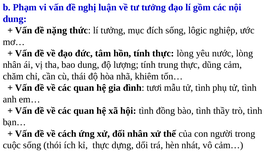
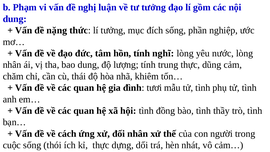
lôgic: lôgic -> phần (198, 30)
tính thực: thực -> nghĩ (163, 53)
